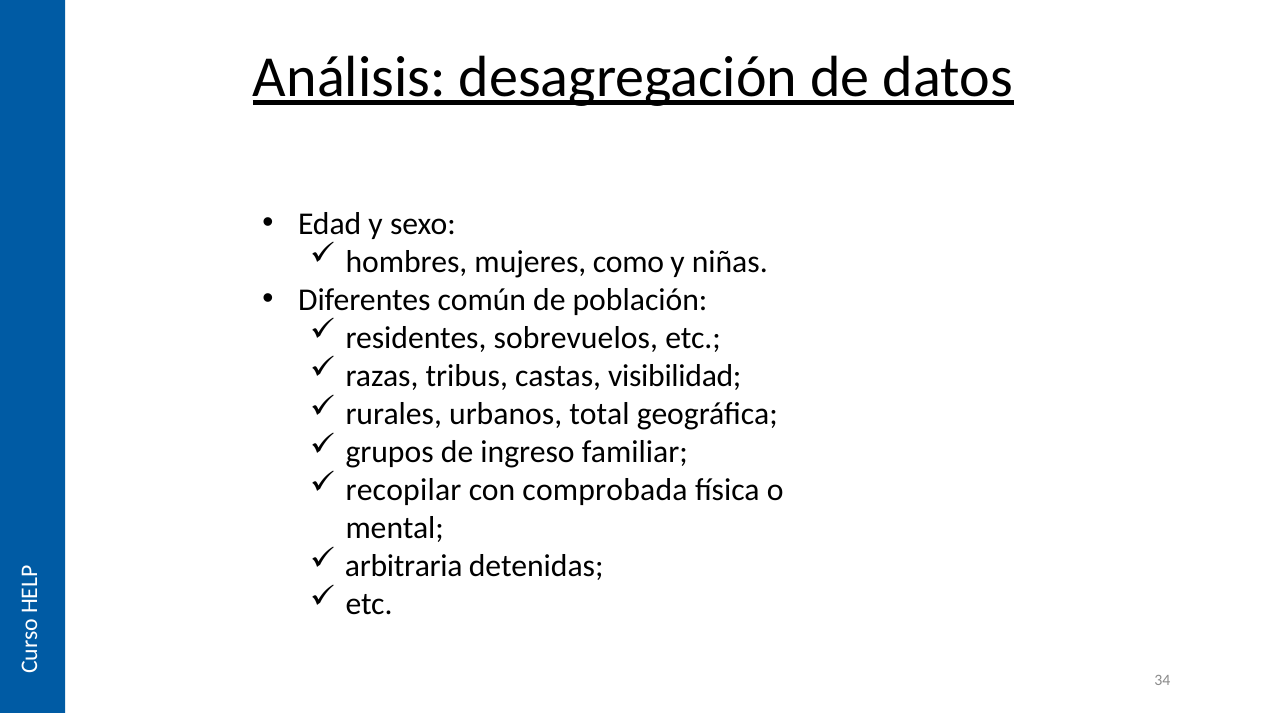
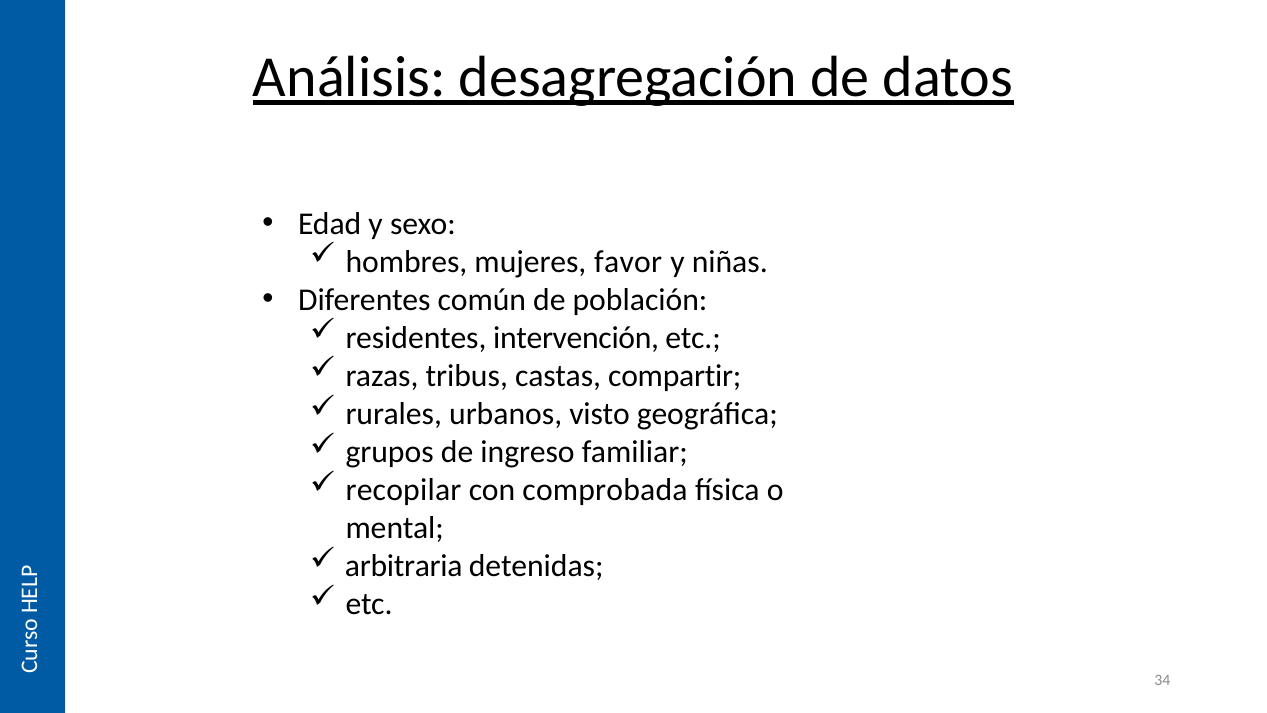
como: como -> favor (628, 261)
sobrevuelos: sobrevuelos -> intervención (576, 338)
visibilidad: visibilidad -> compartir (675, 376)
total: total -> visto (600, 414)
